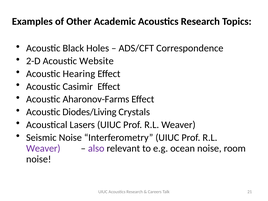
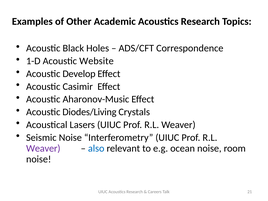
2-D: 2-D -> 1-D (33, 61)
Hearing: Hearing -> Develop (79, 74)
Aharonov-Farms: Aharonov-Farms -> Aharonov-Music (96, 99)
also colour: purple -> blue (96, 148)
